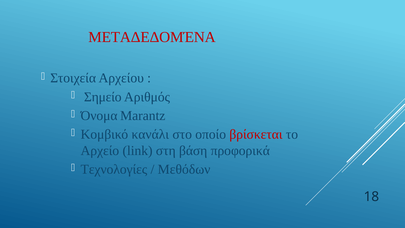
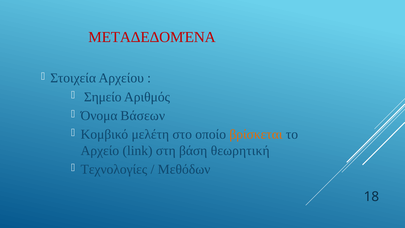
Marantz: Marantz -> Βάσεων (143, 116)
κανάλι: κανάλι -> μελέτη (150, 134)
βρίσκεται colour: red -> orange (256, 134)
προφορικά: προφορικά -> θεωρητική (240, 151)
